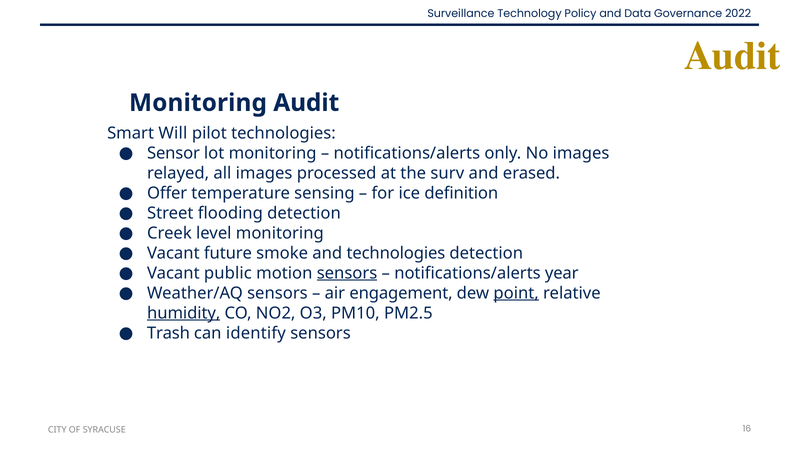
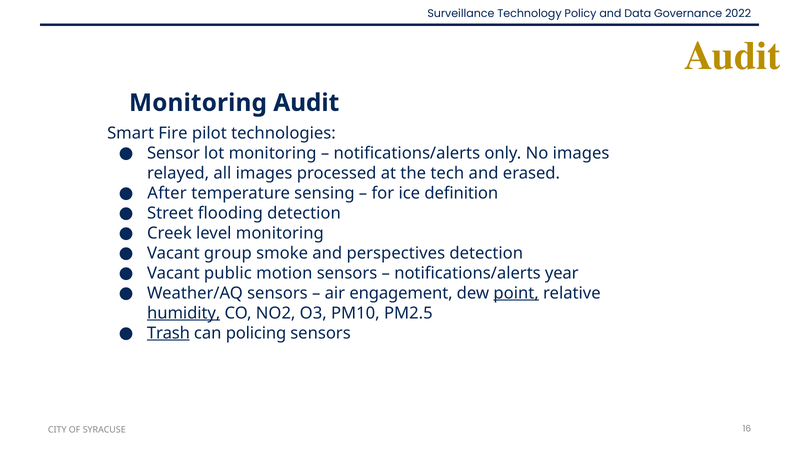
Will: Will -> Fire (173, 133)
surv: surv -> tech (447, 173)
Offer: Offer -> After (167, 193)
future: future -> group (228, 253)
and technologies: technologies -> perspectives (396, 253)
sensors underline: present -> none (347, 273)
Trash underline: none -> present (168, 333)
identify: identify -> policing (256, 333)
